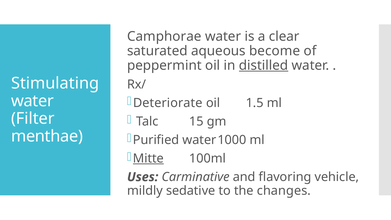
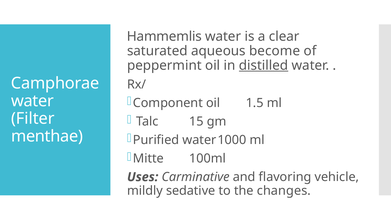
Camphorae: Camphorae -> Hammemlis (164, 36)
Stimulating: Stimulating -> Camphorae (55, 83)
Deteriorate: Deteriorate -> Component (168, 103)
Mitte underline: present -> none (148, 158)
